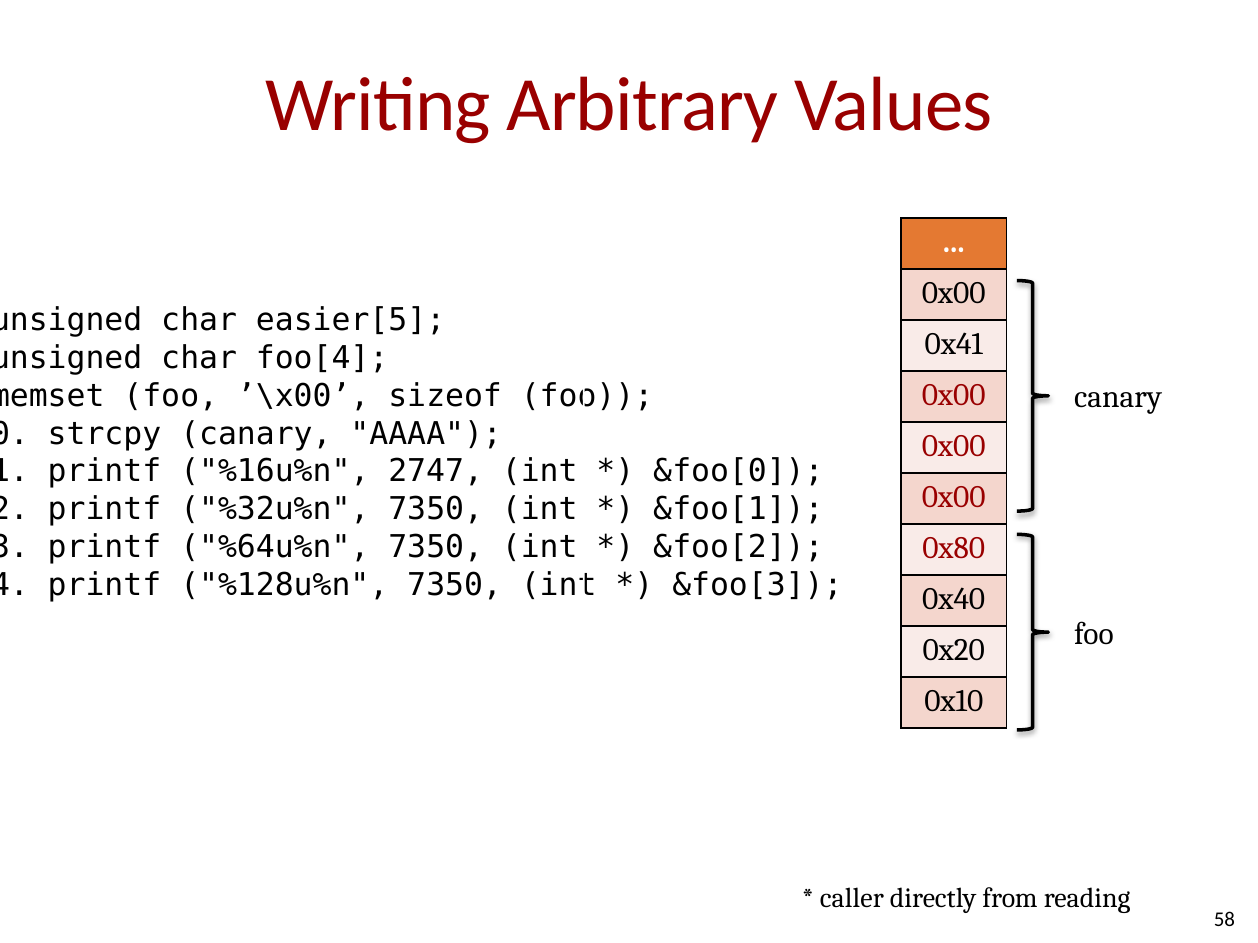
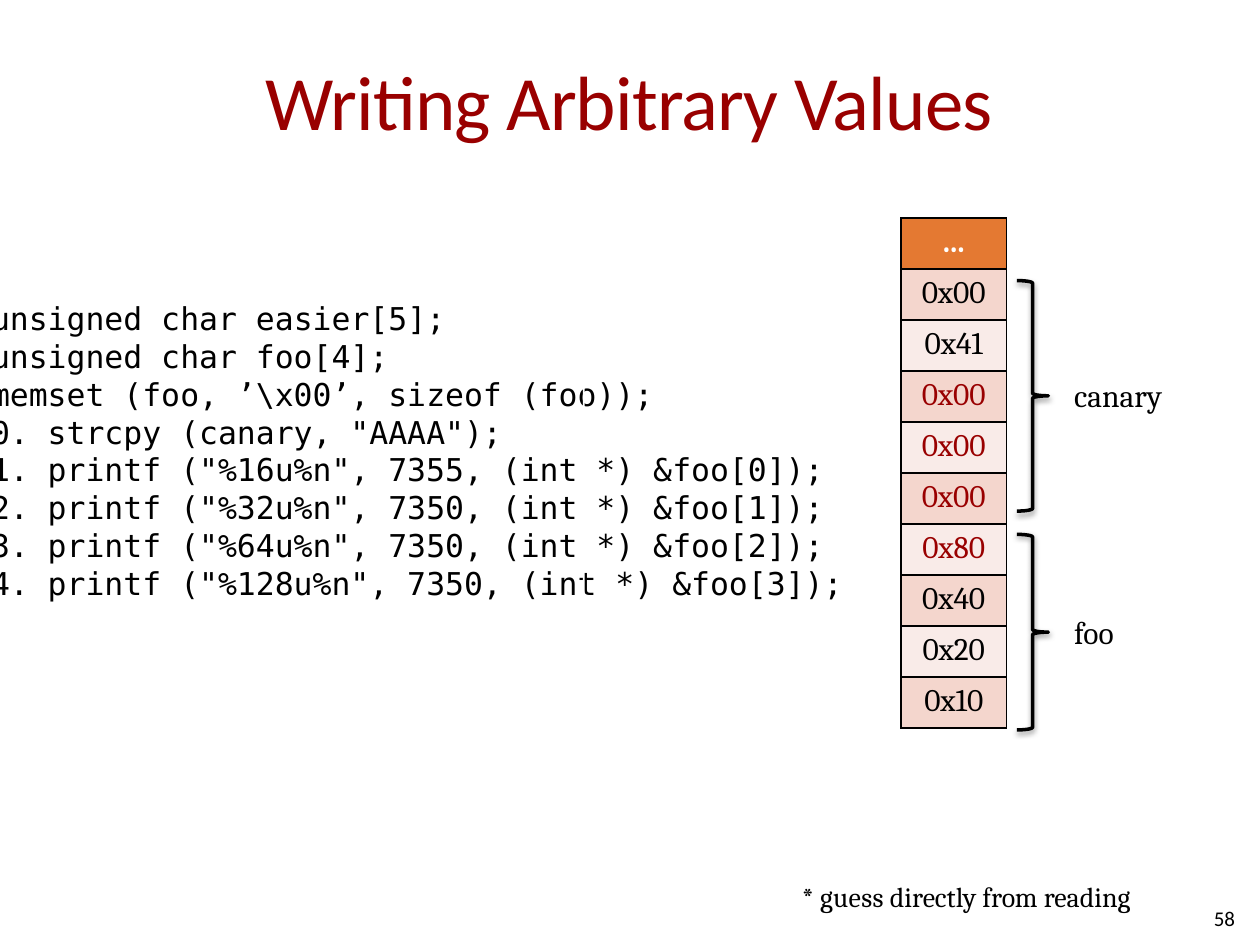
2747: 2747 -> 7355 (436, 472)
caller: caller -> guess (852, 899)
